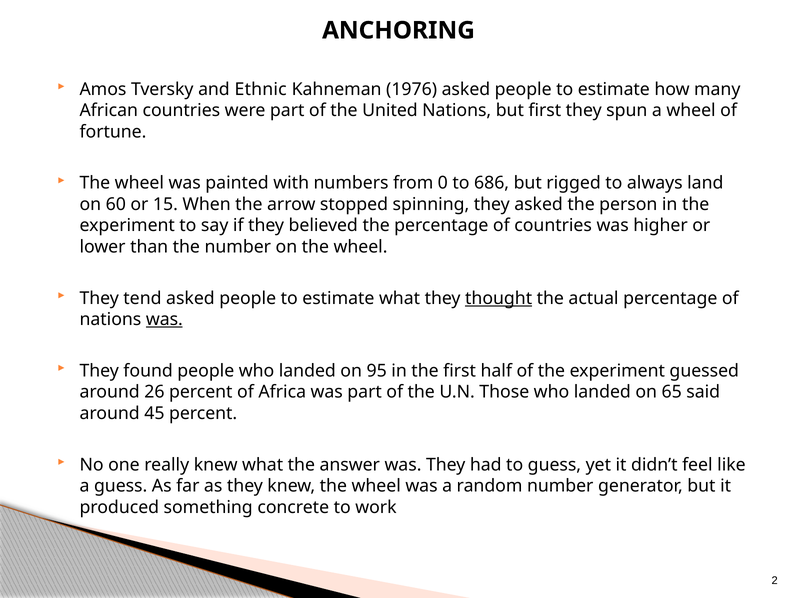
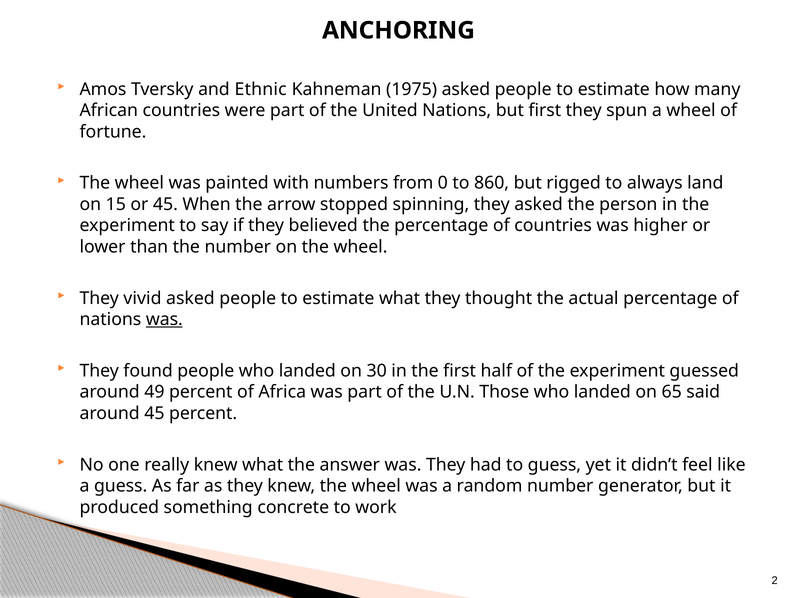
1976: 1976 -> 1975 (412, 89)
686: 686 -> 860 (492, 183)
60: 60 -> 15 (116, 204)
or 15: 15 -> 45 (165, 204)
tend: tend -> vivid (142, 298)
thought underline: present -> none (499, 298)
95: 95 -> 30 (377, 371)
26: 26 -> 49 (154, 392)
